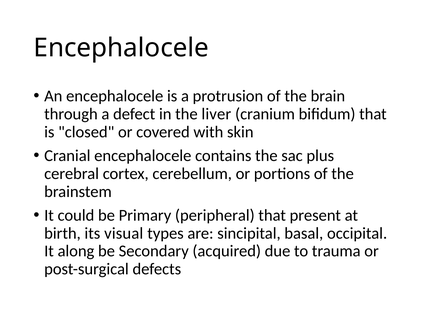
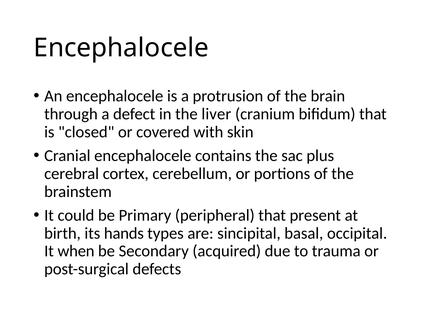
visual: visual -> hands (124, 233)
along: along -> when (76, 251)
